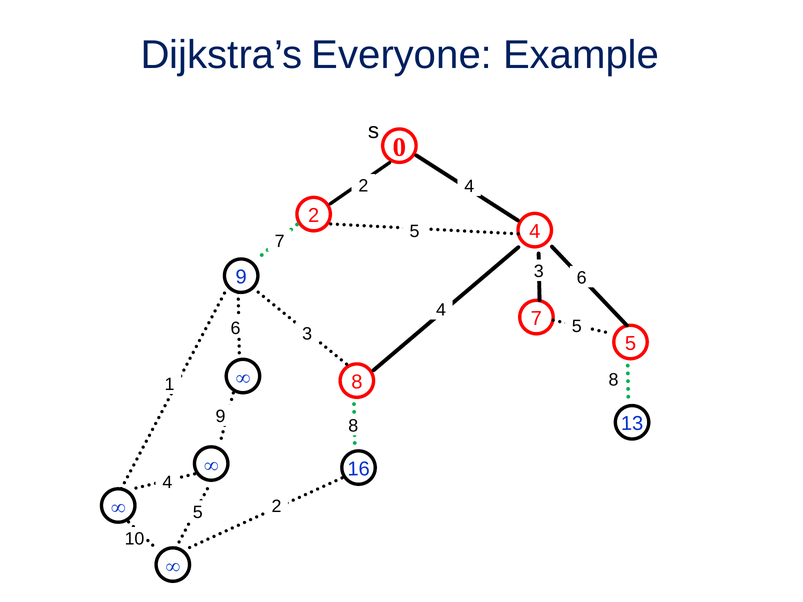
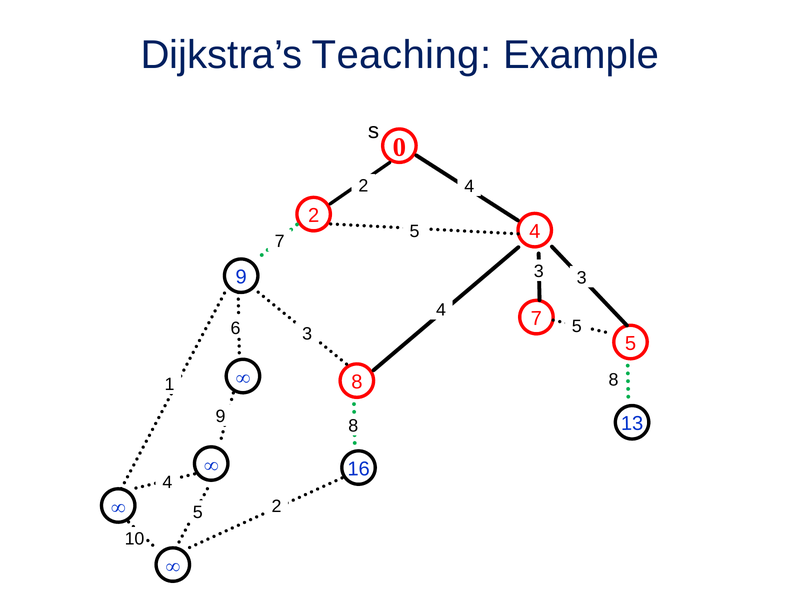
Everyone: Everyone -> Teaching (402, 55)
3 6: 6 -> 3 (582, 278)
